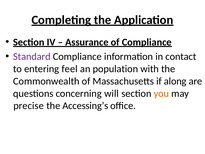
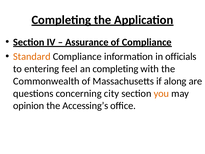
Standard colour: purple -> orange (32, 56)
contact: contact -> officials (181, 56)
an population: population -> completing (115, 69)
will: will -> city (112, 93)
precise: precise -> opinion (29, 106)
